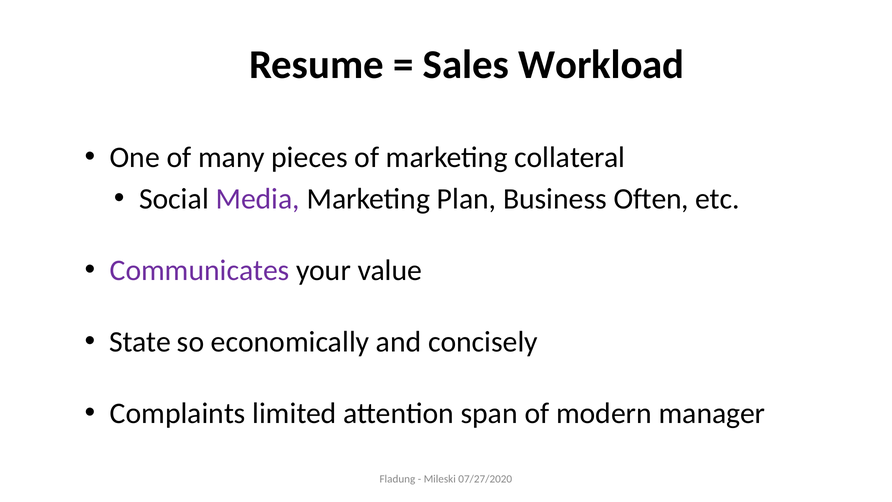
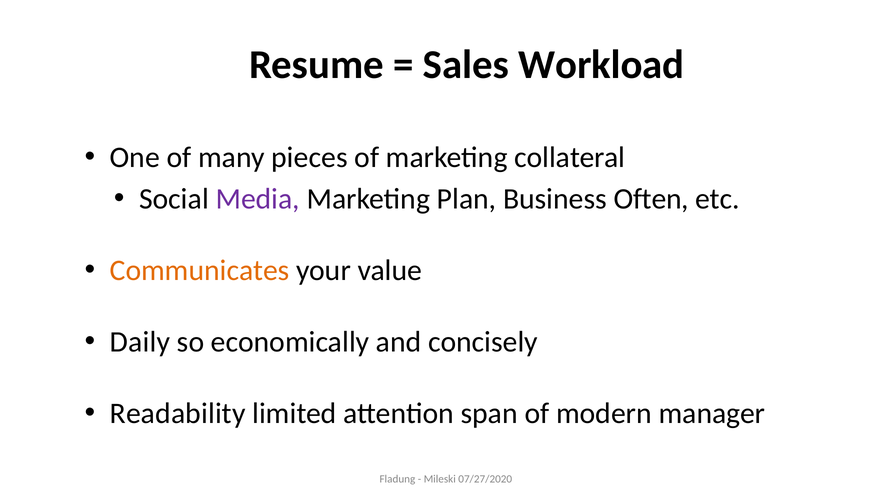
Communicates colour: purple -> orange (200, 270)
State: State -> Daily (140, 342)
Complaints: Complaints -> Readability (178, 413)
